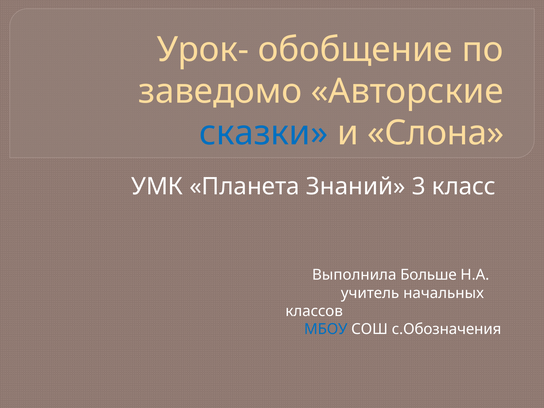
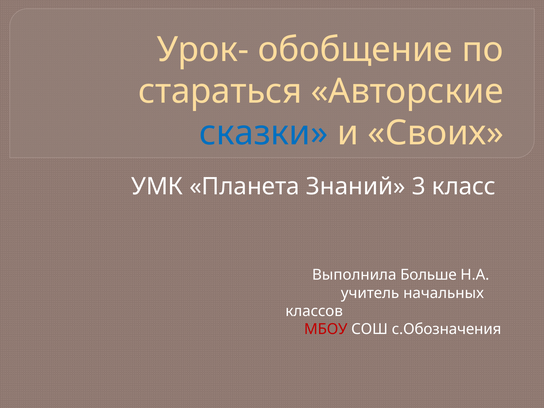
заведомо: заведомо -> стараться (220, 91)
Слона: Слона -> Своих (436, 133)
МБОУ colour: blue -> red (326, 329)
